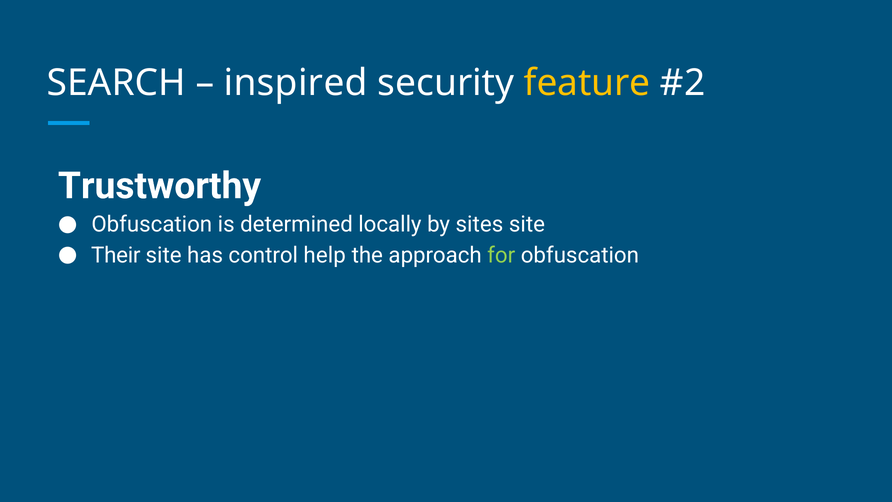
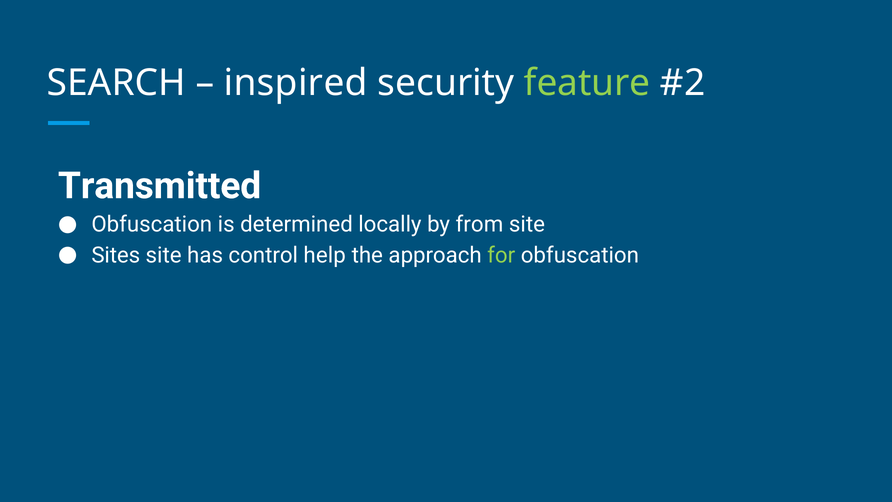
feature colour: yellow -> light green (587, 83)
Trustworthy: Trustworthy -> Transmitted (160, 186)
sites: sites -> from (479, 224)
Their: Their -> Sites (116, 255)
